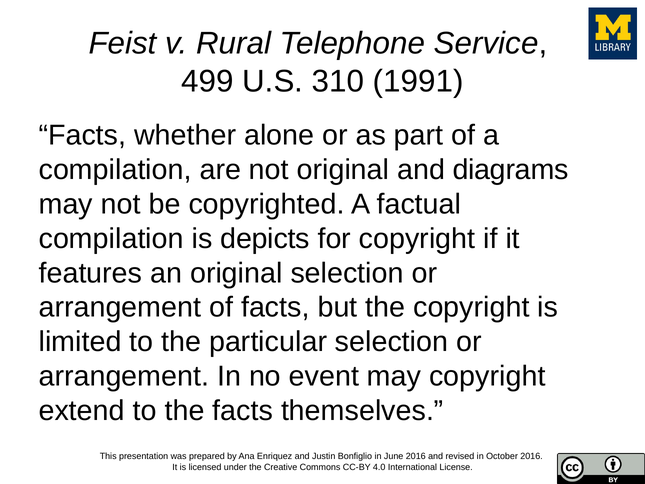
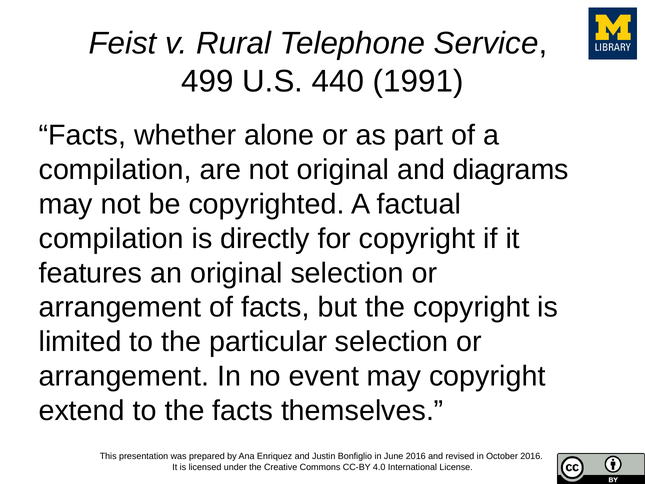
310: 310 -> 440 (338, 81)
depicts: depicts -> directly (265, 239)
